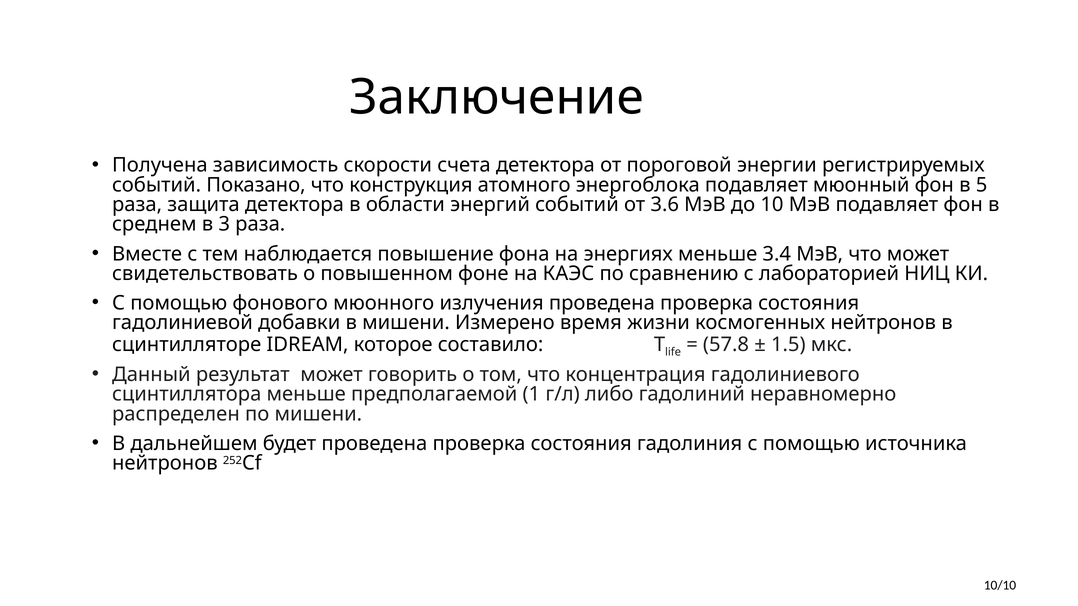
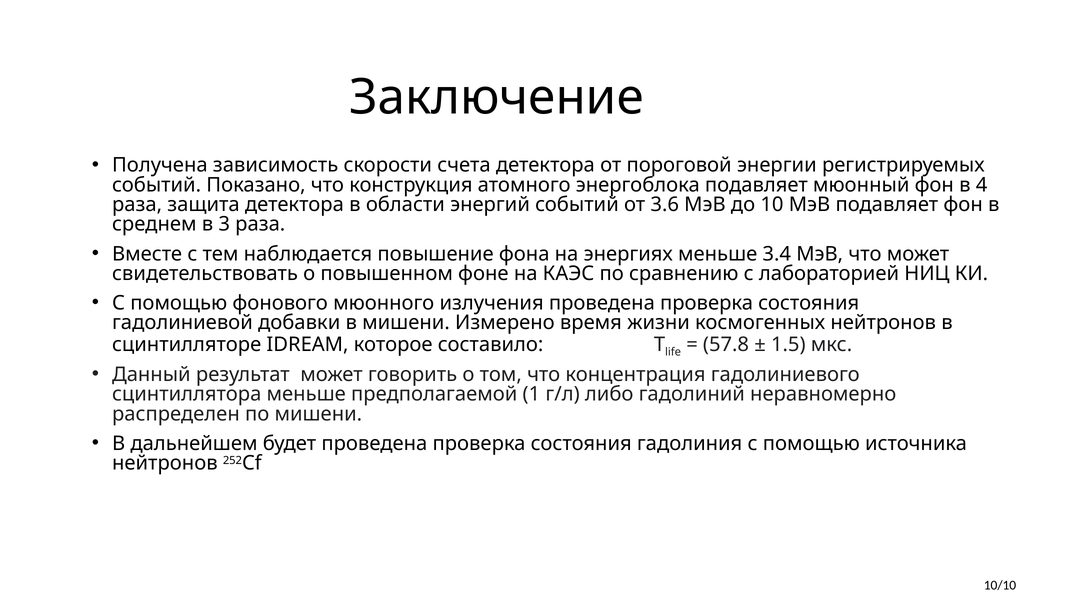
5: 5 -> 4 (982, 185)
